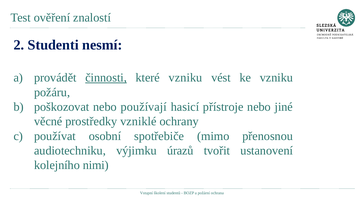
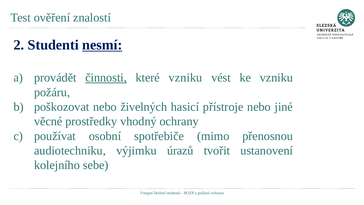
nesmí underline: none -> present (102, 45)
používají: používají -> živelných (144, 107)
vzniklé: vzniklé -> vhodný (138, 121)
nimi: nimi -> sebe (96, 165)
